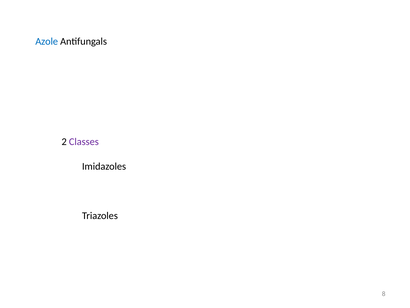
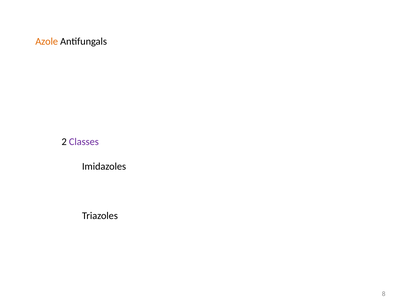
Azole colour: blue -> orange (47, 42)
